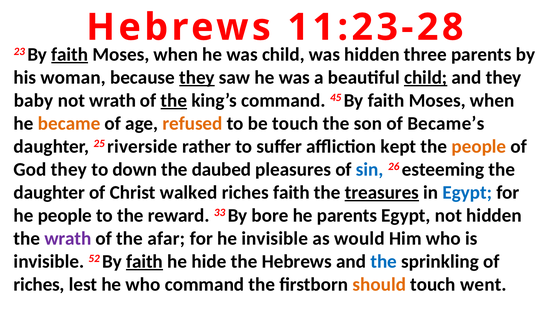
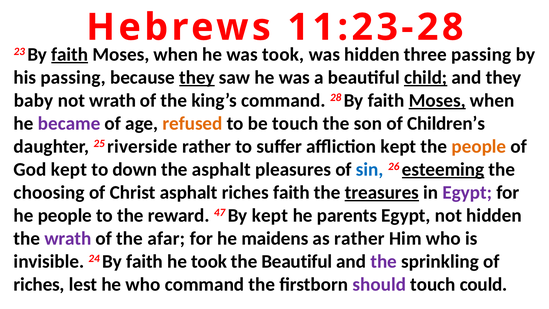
child: child -> took (283, 54)
parents: parents -> passing (481, 54)
his woman: woman -> passing (73, 77)
the underline: present -> none (174, 100)
45: 45 -> 28 (336, 97)
Moses underline: none -> present (437, 100)
became colour: orange -> purple (69, 123)
Became’s: Became’s -> Children’s (446, 123)
God they: they -> kept (69, 169)
the daubed: daubed -> asphalt (221, 169)
esteeming underline: none -> present (443, 169)
daughter: daughter -> choosing (49, 192)
Christ walked: walked -> asphalt (189, 192)
Egypt colour: blue -> purple (467, 192)
33: 33 -> 47 (220, 212)
By bore: bore -> kept (270, 215)
he invisible: invisible -> maidens (275, 238)
as would: would -> rather (359, 238)
52: 52 -> 24 (94, 258)
faith underline: present -> none (144, 261)
he hide: hide -> took (209, 261)
the Hebrews: Hebrews -> Beautiful (297, 261)
the colour: blue -> purple (384, 261)
should colour: orange -> purple (379, 284)
went: went -> could (484, 284)
